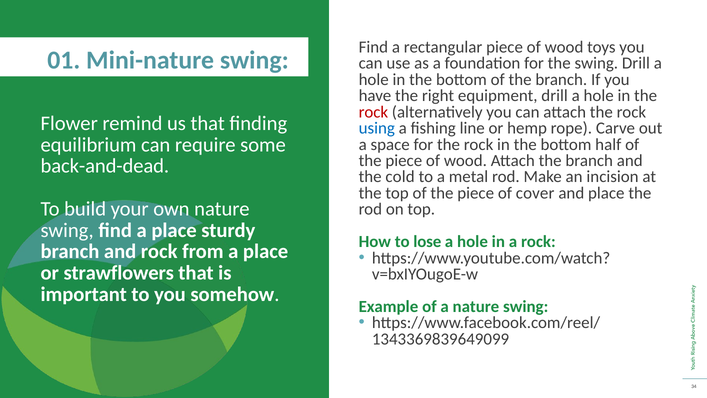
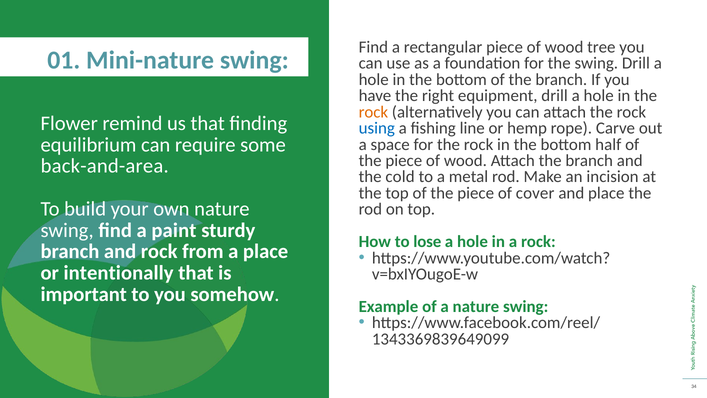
toys: toys -> tree (601, 47)
rock colour: red -> orange (373, 112)
back-and-dead: back-and-dead -> back-and-area (105, 166)
find a place: place -> paint (174, 230)
strawflowers: strawflowers -> intentionally (119, 273)
